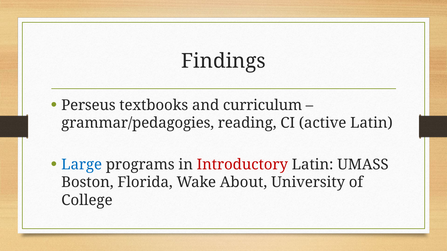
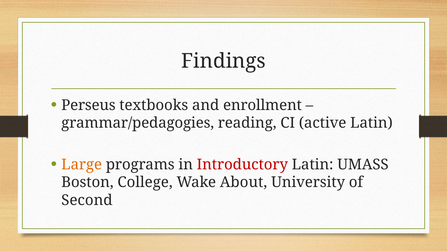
curriculum: curriculum -> enrollment (262, 105)
Large colour: blue -> orange (82, 165)
Florida: Florida -> College (145, 183)
College: College -> Second (87, 201)
